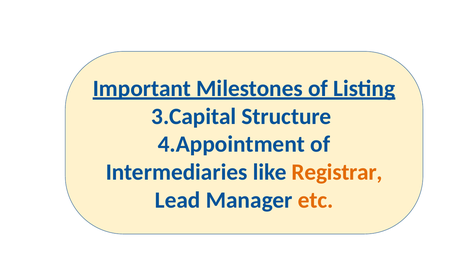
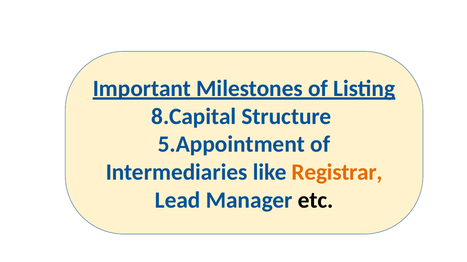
3.Capital: 3.Capital -> 8.Capital (194, 117)
4.Appointment: 4.Appointment -> 5.Appointment (231, 145)
etc colour: orange -> black (316, 201)
